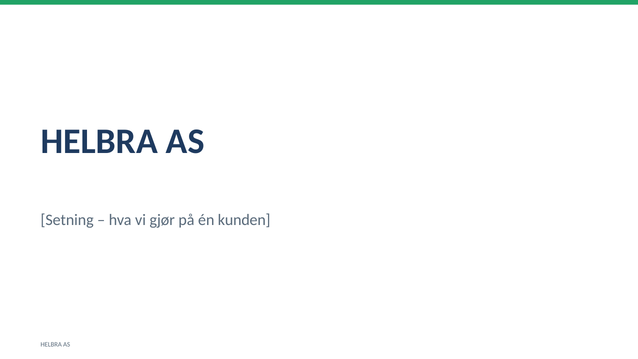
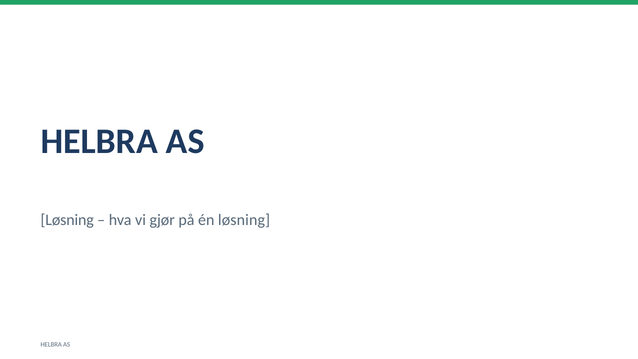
Setning: Setning -> Løsning (67, 220)
én kunden: kunden -> løsning (244, 220)
